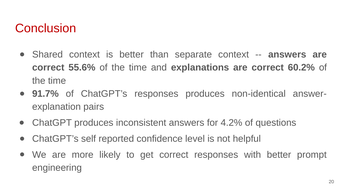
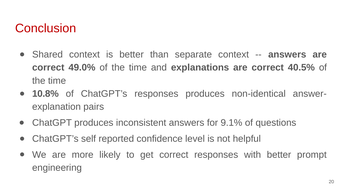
55.6%: 55.6% -> 49.0% (82, 68)
60.2%: 60.2% -> 40.5% (301, 68)
91.7%: 91.7% -> 10.8% (45, 94)
4.2%: 4.2% -> 9.1% (231, 123)
